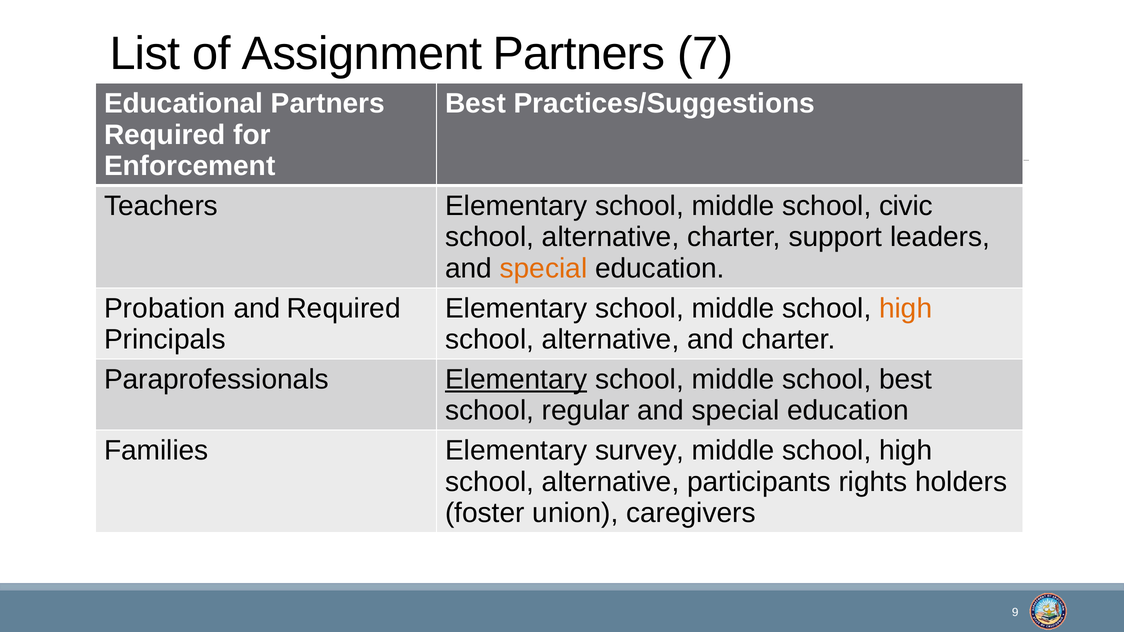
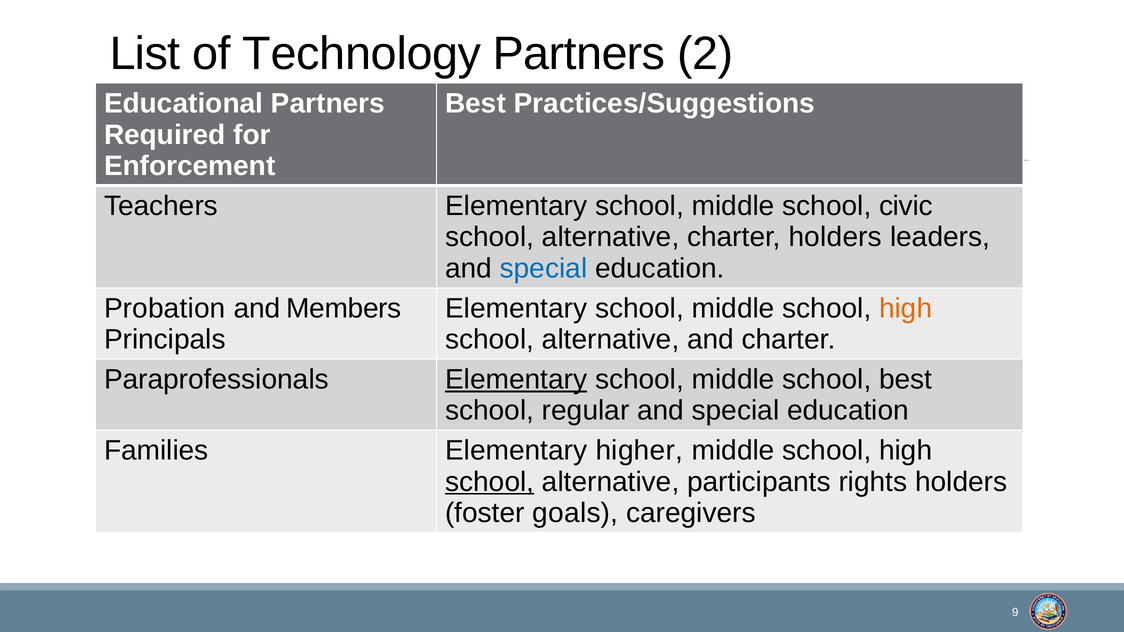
Assignment: Assignment -> Technology (362, 54)
7: 7 -> 2 (705, 54)
charter support: support -> holders (835, 237)
special colour: orange -> blue (544, 269)
and Required: Required -> Members (344, 308)
survey: survey -> higher (639, 451)
school underline: none -> present (490, 482)
union: union -> goals (575, 513)
